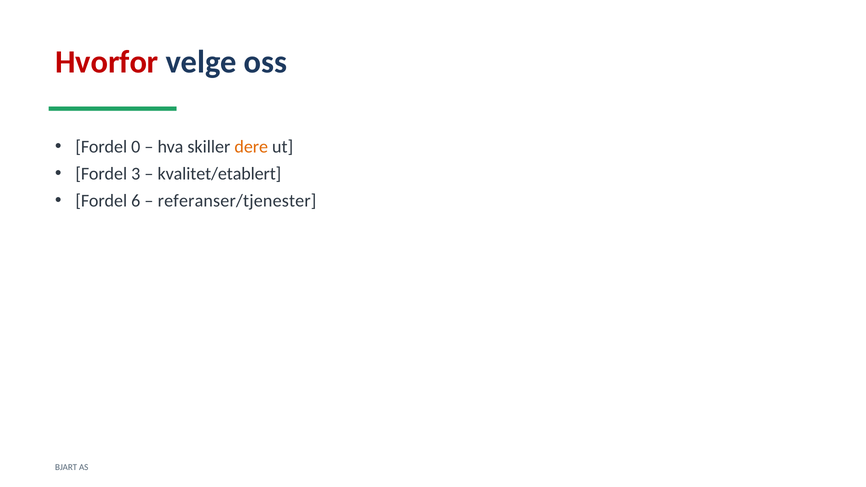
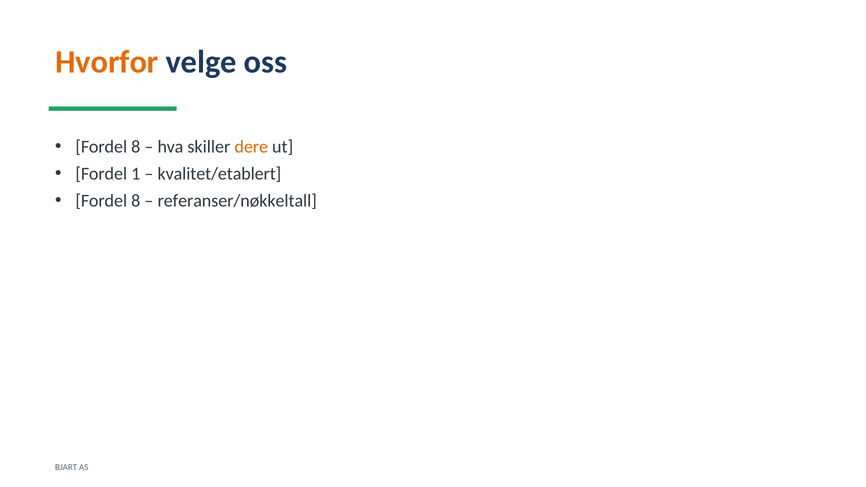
Hvorfor colour: red -> orange (107, 62)
0: 0 -> 8 (136, 147)
3: 3 -> 1 (136, 174)
6: 6 -> 8 (136, 201)
referanser/tjenester: referanser/tjenester -> referanser/nøkkeltall (237, 201)
